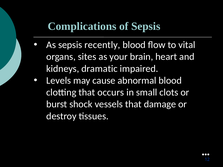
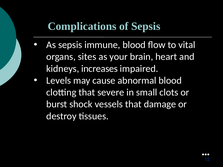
recently: recently -> immune (102, 45)
dramatic: dramatic -> increases (100, 69)
occurs: occurs -> severe (111, 92)
